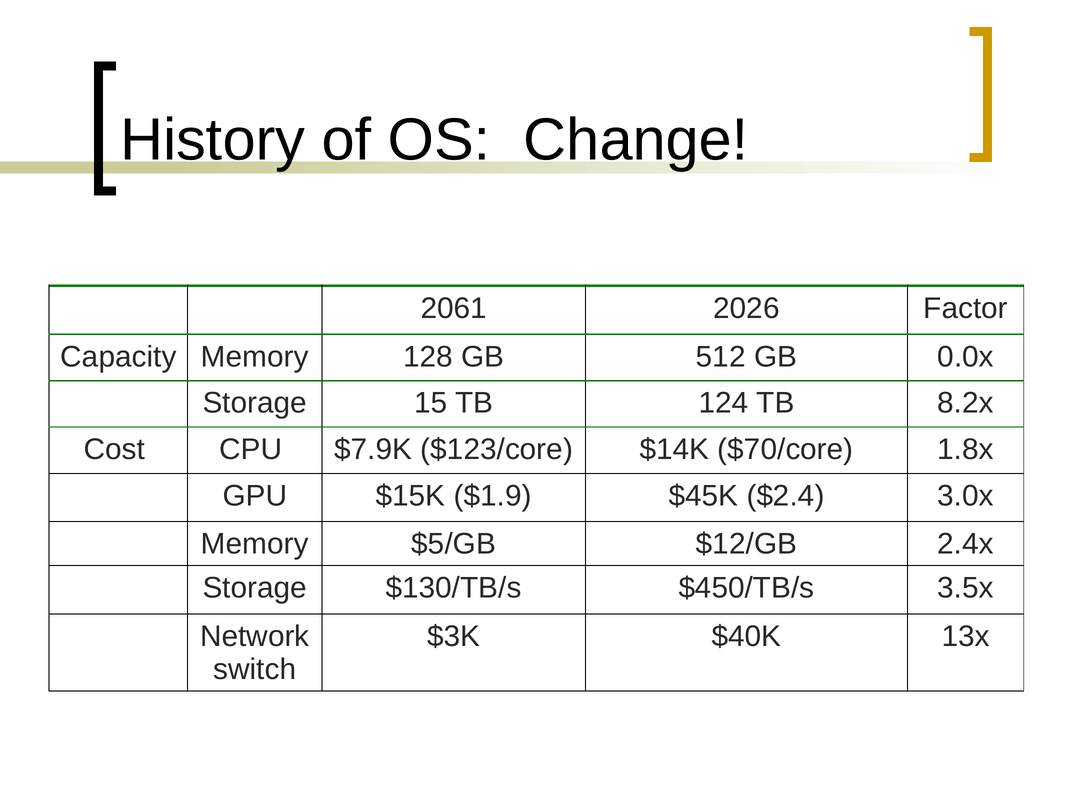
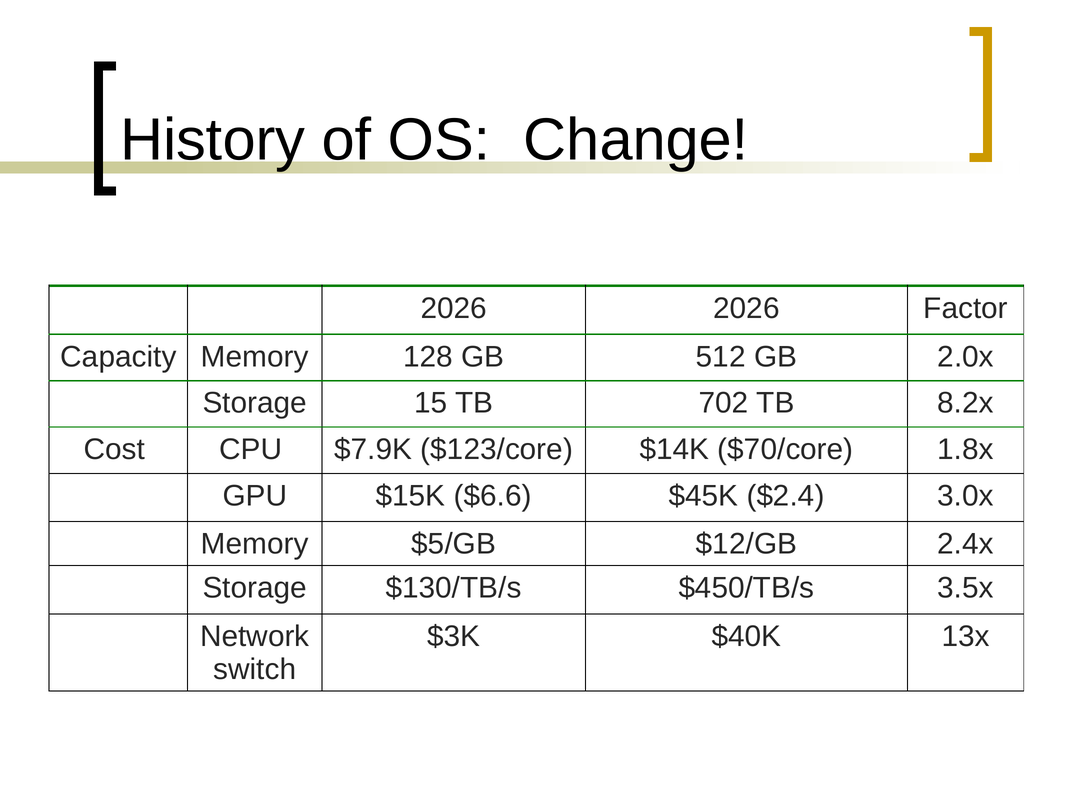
2061: 2061 -> 2026 (454, 309)
0.0x: 0.0x -> 2.0x (966, 357)
124: 124 -> 702 (724, 403)
$1.9: $1.9 -> $6.6 (493, 496)
